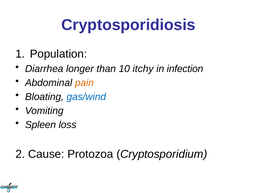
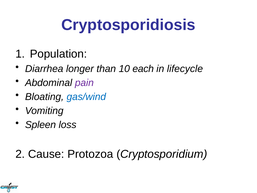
itchy: itchy -> each (143, 69)
infection: infection -> lifecycle (185, 69)
pain colour: orange -> purple (84, 83)
